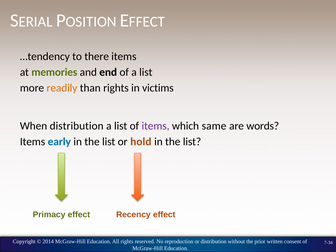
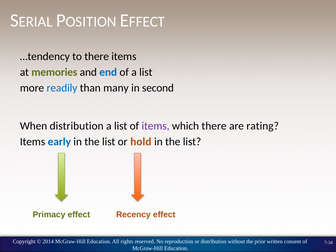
end colour: black -> blue (108, 72)
readily colour: orange -> blue (62, 88)
than rights: rights -> many (116, 88)
victims: victims -> second (158, 88)
which same: same -> there (214, 126)
words: words -> rating (263, 126)
